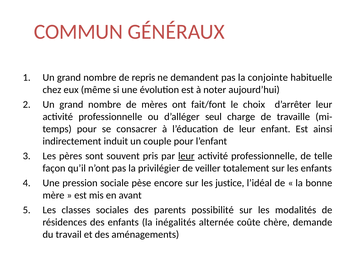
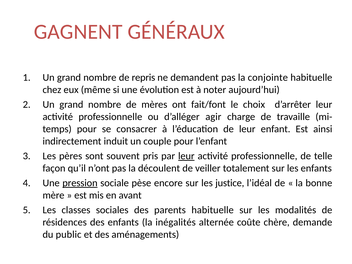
COMMUN: COMMUN -> GAGNENT (78, 32)
seul: seul -> agir (213, 117)
privilégier: privilégier -> découlent (159, 168)
pression underline: none -> present (80, 183)
parents possibilité: possibilité -> habituelle (213, 210)
travail: travail -> public (69, 235)
